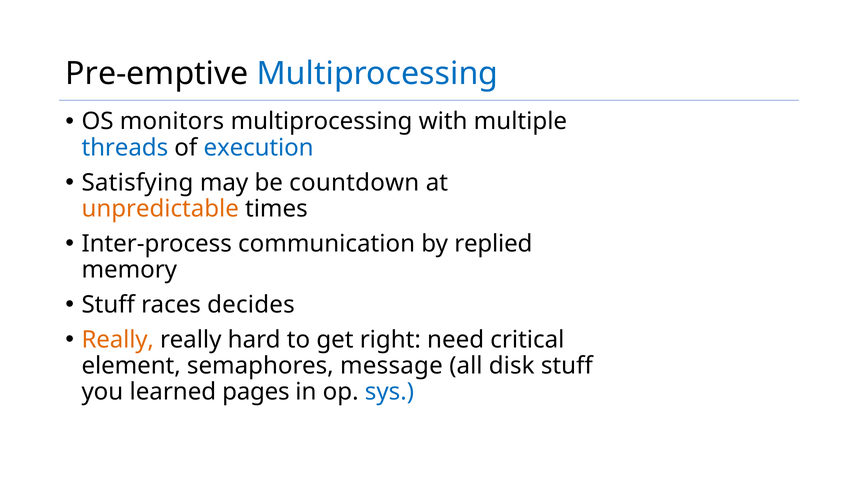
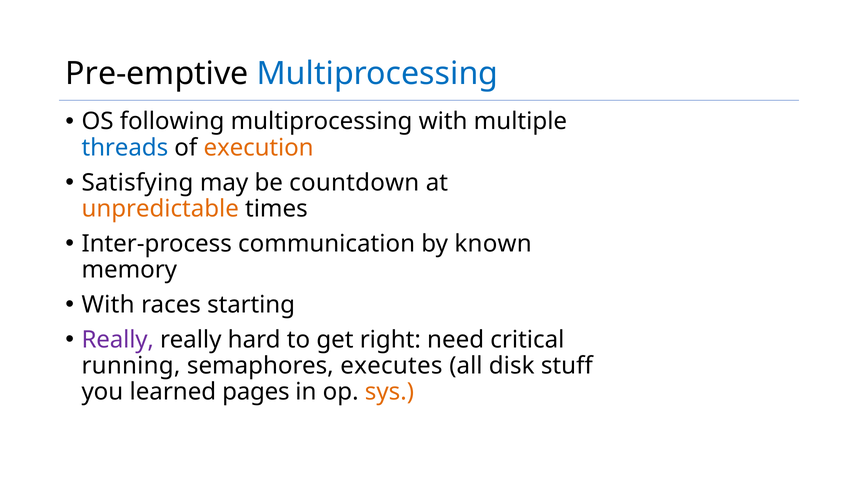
monitors: monitors -> following (172, 122)
execution colour: blue -> orange (259, 148)
replied: replied -> known (493, 244)
Stuff: Stuff -> With (108, 305)
decides: decides -> starting (251, 305)
Really colour: orange -> purple (118, 340)
element: element -> running (131, 366)
message: message -> executes (391, 366)
sys colour: blue -> orange (389, 392)
